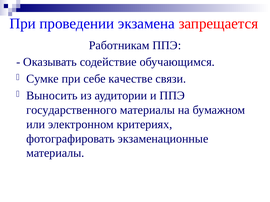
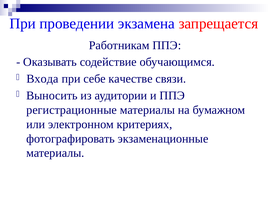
Сумке: Сумке -> Входа (42, 79)
государственного: государственного -> регистрационные (72, 110)
